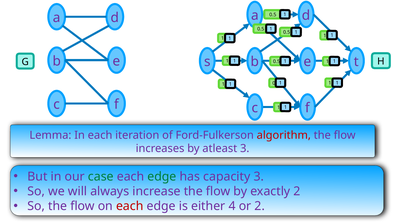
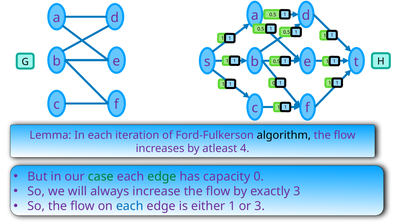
algorithm colour: red -> black (284, 135)
atleast 3: 3 -> 4 (245, 148)
capacity 3: 3 -> 0 (259, 176)
exactly 2: 2 -> 3 (297, 191)
each colour: red -> blue (130, 206)
either 4: 4 -> 1 (232, 206)
or 2: 2 -> 3 (260, 206)
